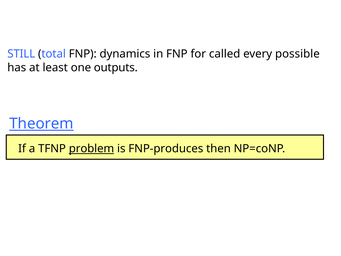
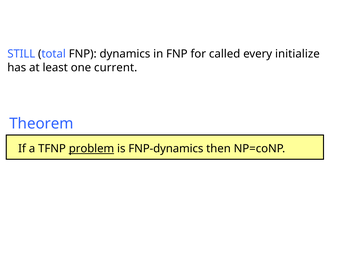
possible: possible -> initialize (297, 54)
outputs: outputs -> current (116, 68)
Theorem underline: present -> none (41, 124)
FNP-produces: FNP-produces -> FNP-dynamics (166, 149)
